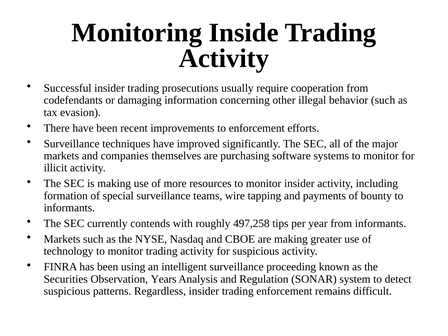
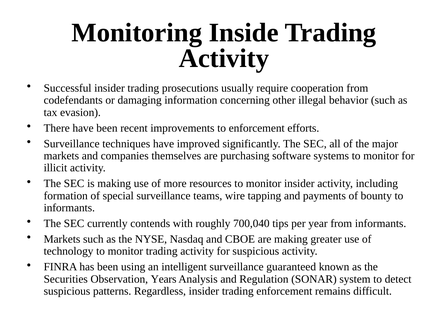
497,258: 497,258 -> 700,040 (251, 223)
proceeding: proceeding -> guaranteed (291, 267)
